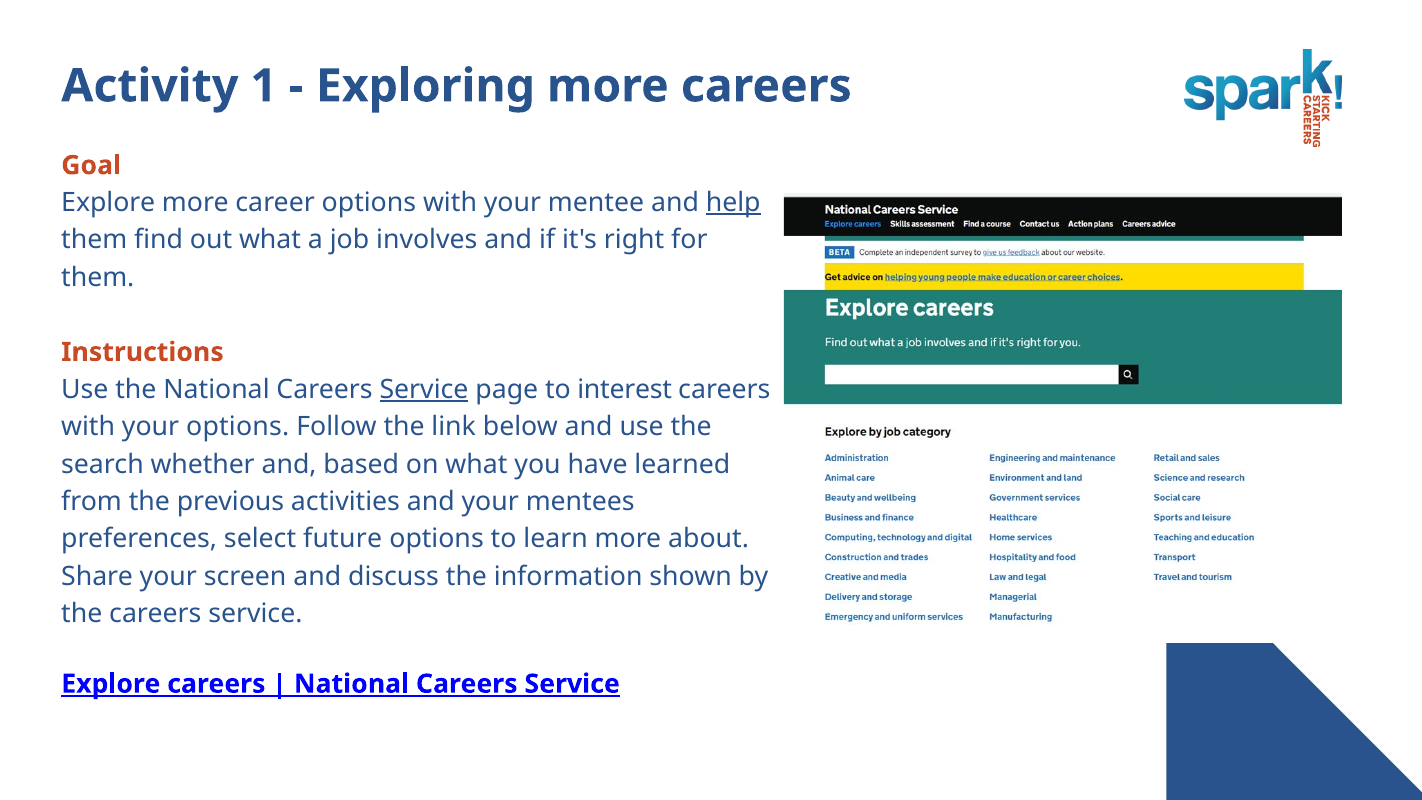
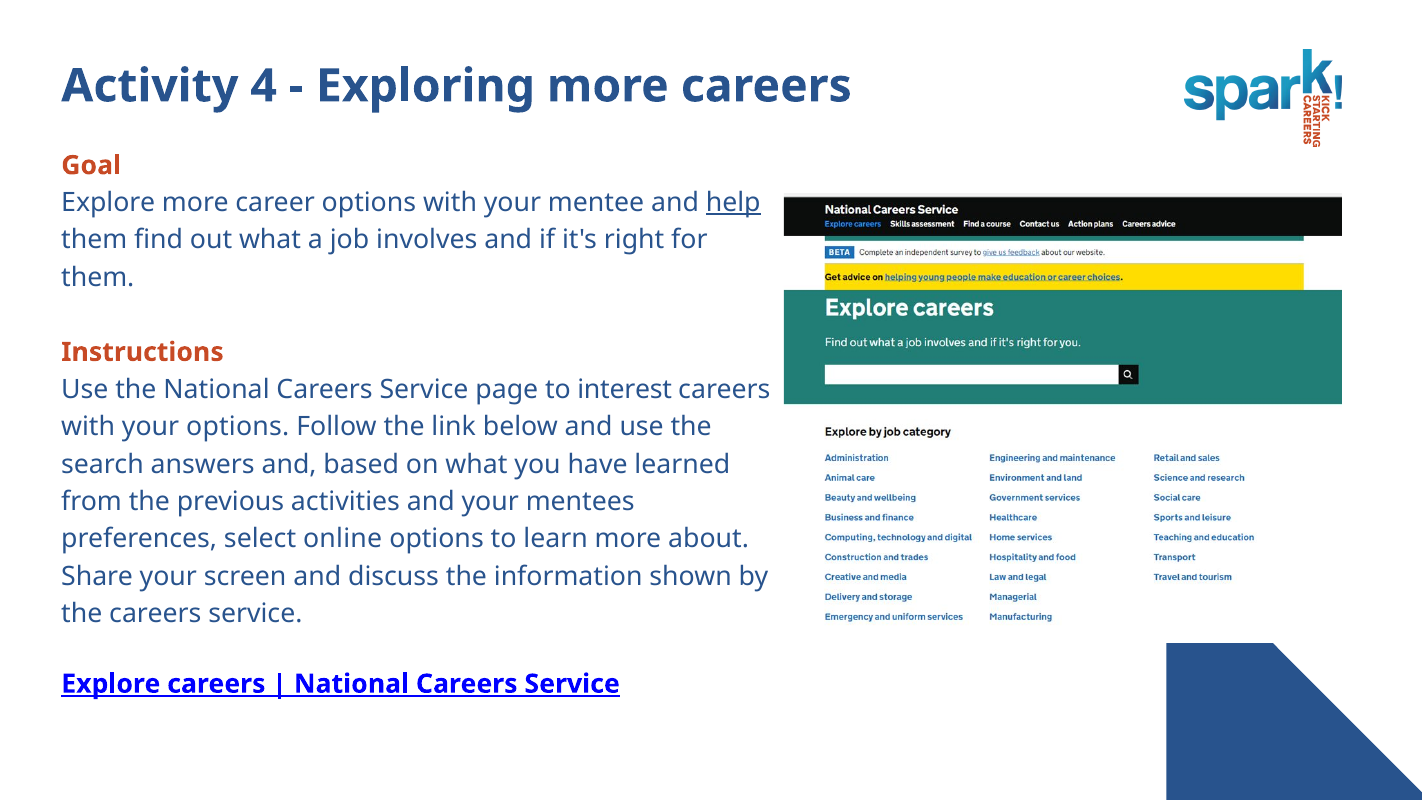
1: 1 -> 4 (264, 86)
Service underline: present -> none (424, 389)
whether: whether -> answers (203, 464)
future: future -> online (343, 539)
